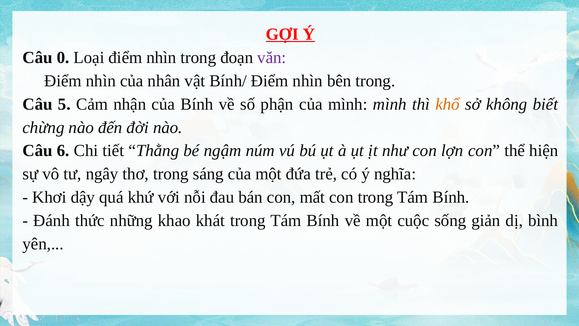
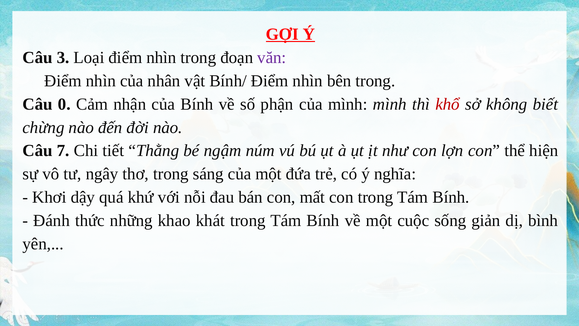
0: 0 -> 3 (63, 57)
5: 5 -> 0 (64, 104)
khổ colour: orange -> red (448, 104)
6: 6 -> 7 (63, 151)
